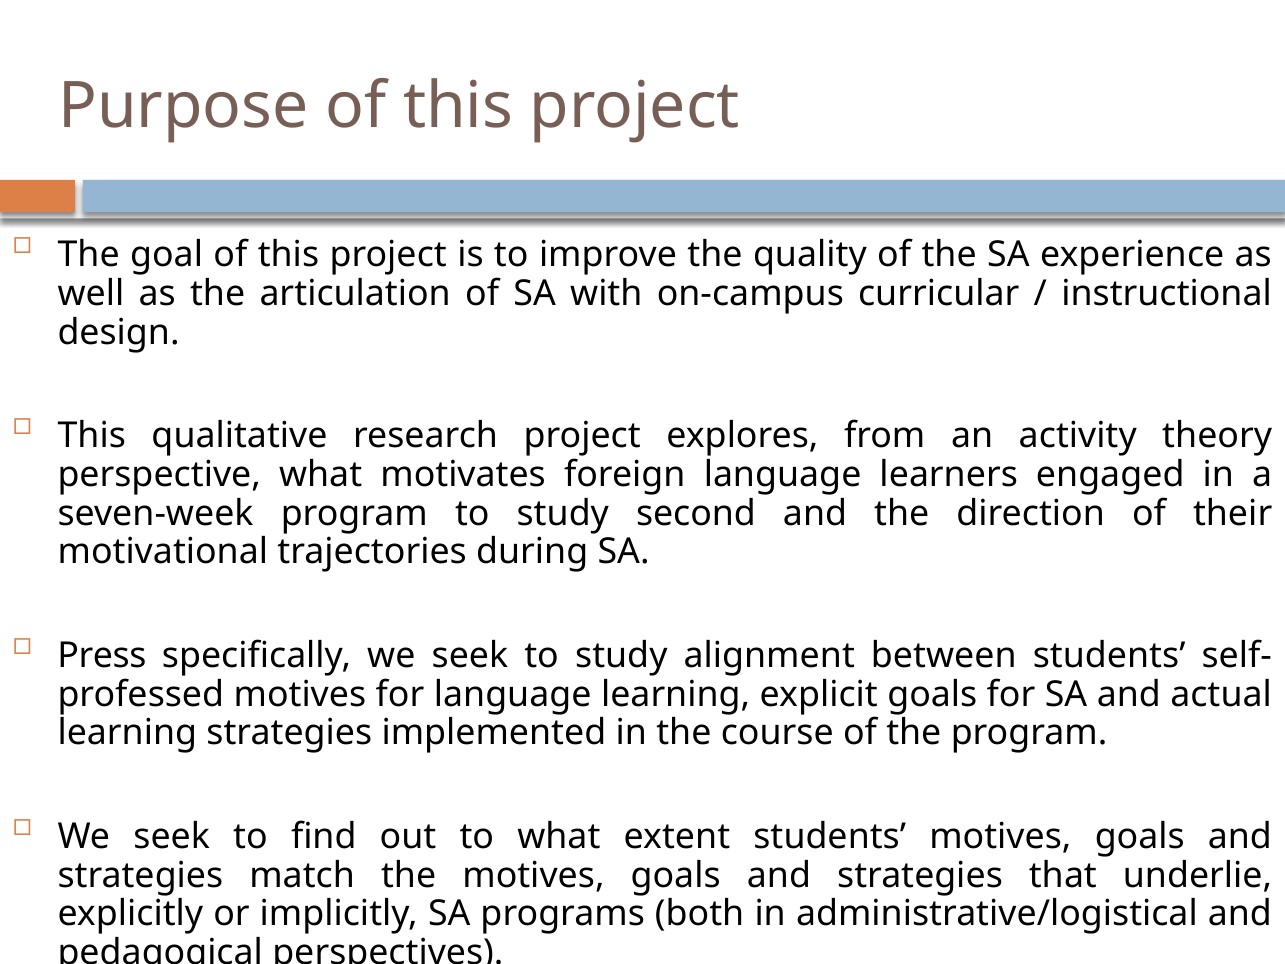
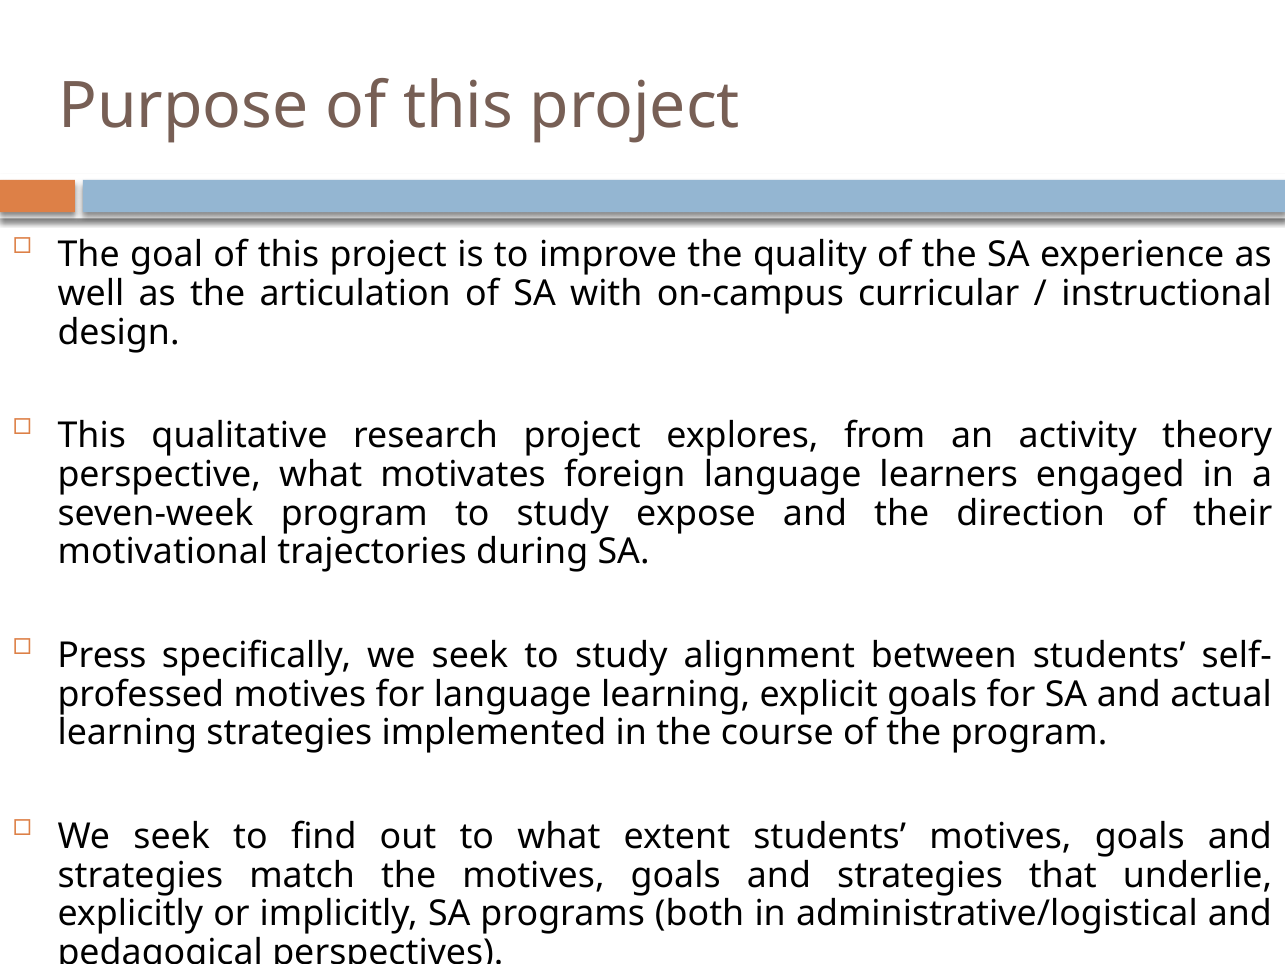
second: second -> expose (696, 513)
